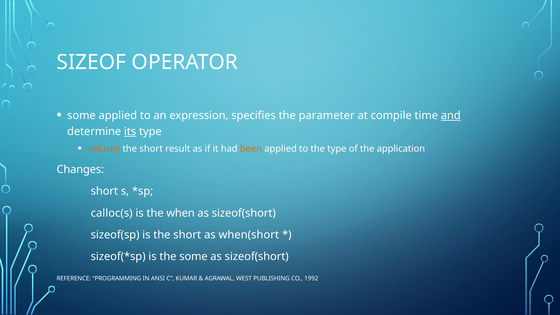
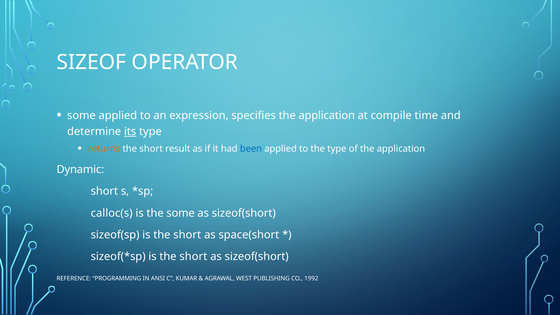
parameter: parameter -> application (327, 115)
and underline: present -> none (451, 115)
been colour: orange -> blue (251, 149)
Changes: Changes -> Dynamic (80, 170)
the when: when -> some (181, 213)
when(short: when(short -> space(short (249, 235)
some: some -> short (193, 257)
